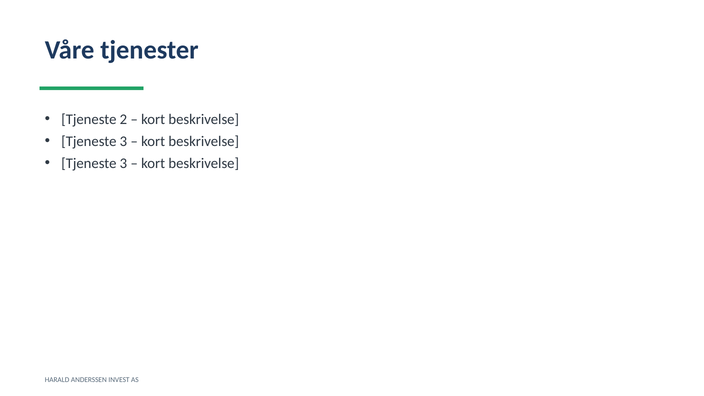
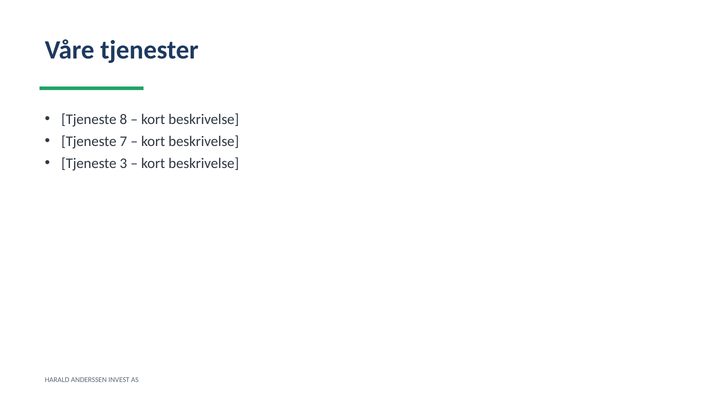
2: 2 -> 8 (123, 119)
3: 3 -> 7 (123, 141)
